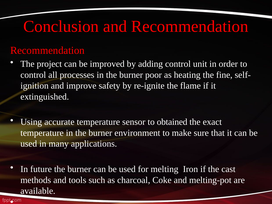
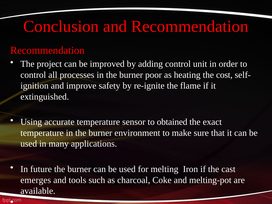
fine: fine -> cost (224, 75)
methods: methods -> emerges (36, 180)
